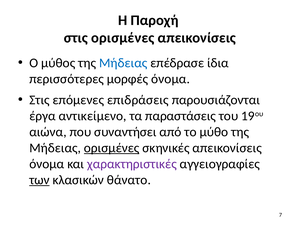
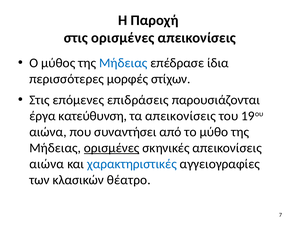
μορφές όνομα: όνομα -> στίχων (171, 79)
αντικείμενο: αντικείμενο -> κατεύθυνση (93, 116)
τα παραστάσεις: παραστάσεις -> απεικονίσεις (181, 116)
όνομα: όνομα -> αιώνα (47, 164)
χαρακτηριστικές colour: purple -> blue (132, 164)
των underline: present -> none (39, 180)
θάνατο: θάνατο -> θέατρο (129, 180)
